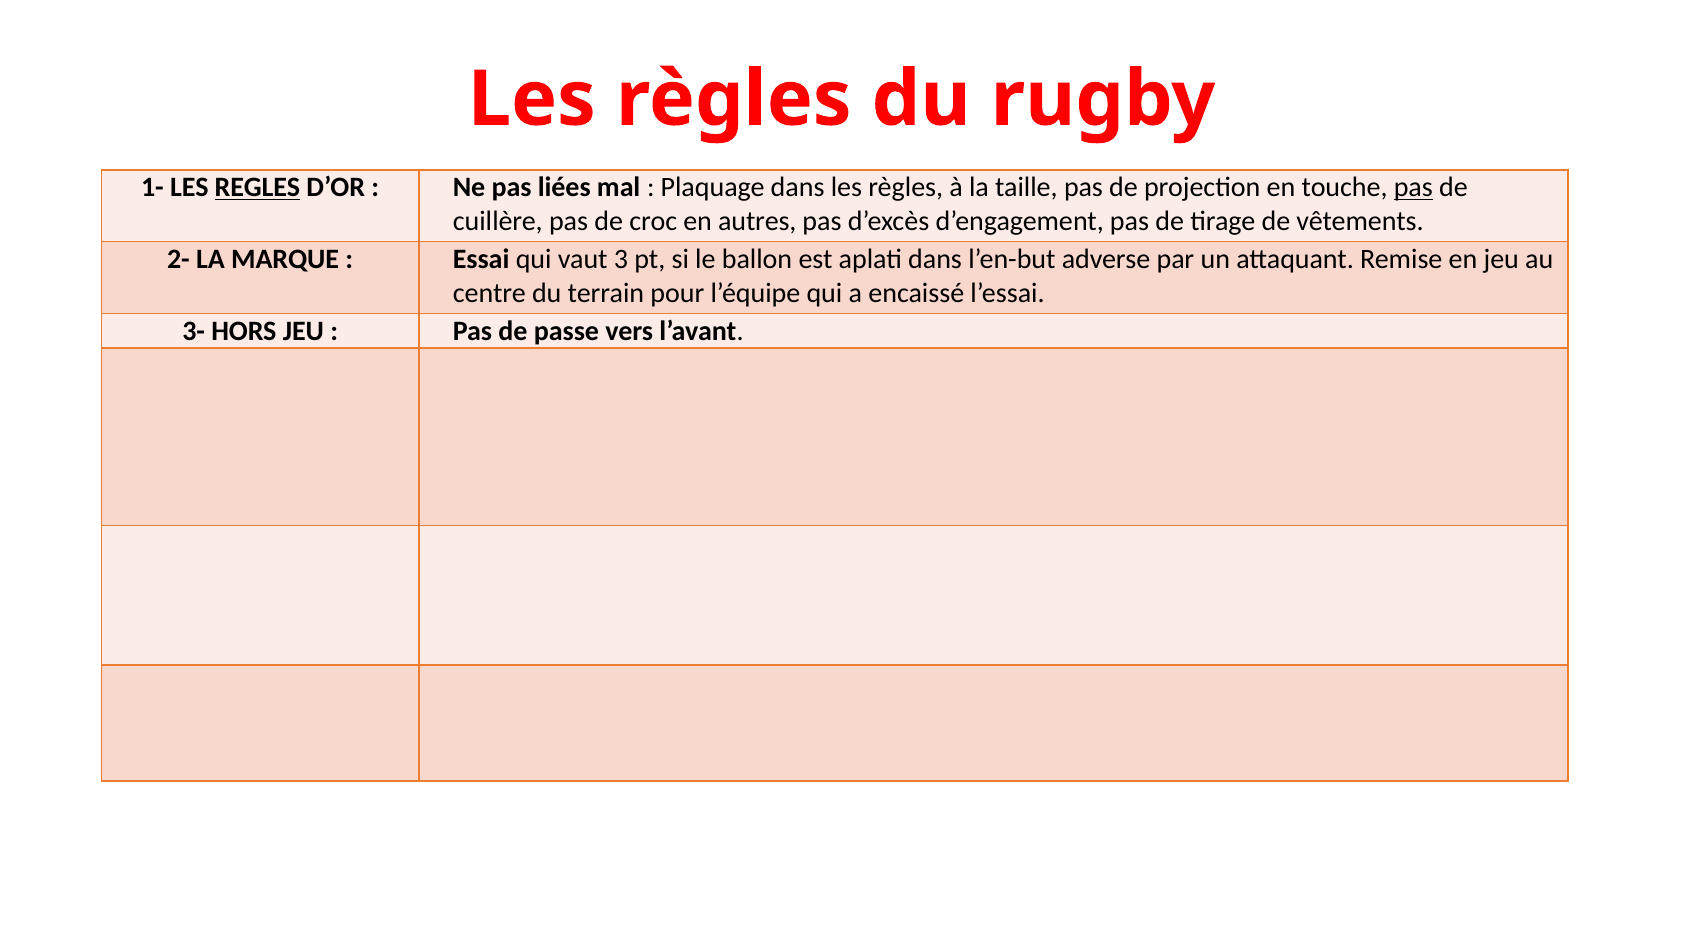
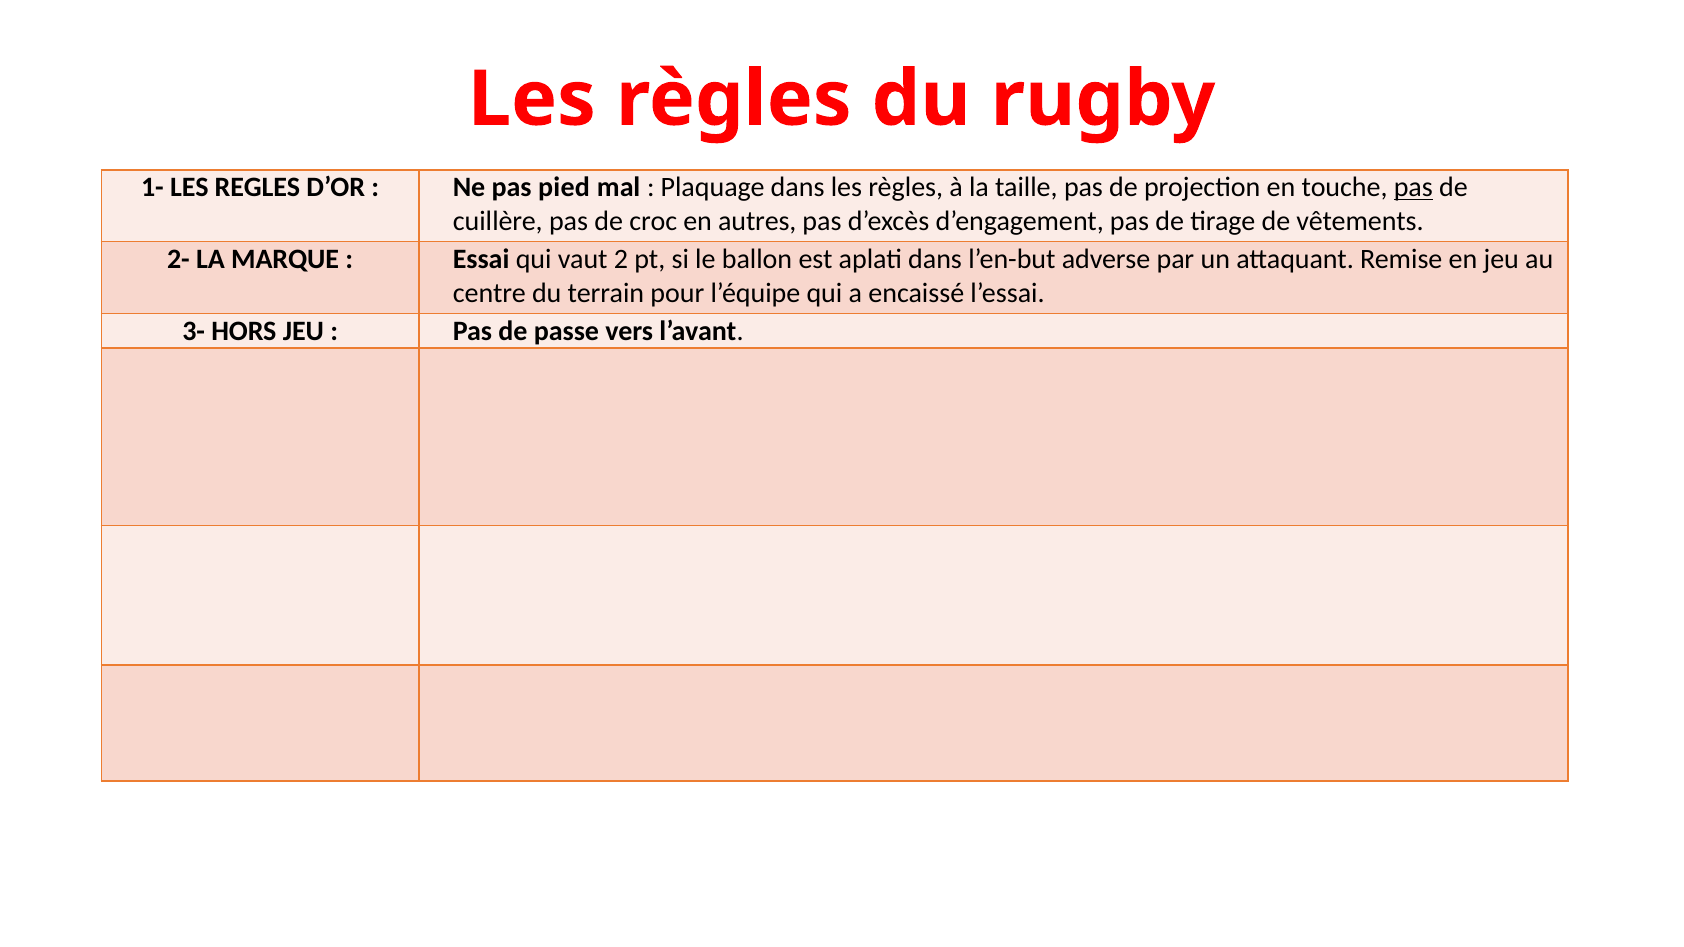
REGLES underline: present -> none (257, 187)
liées: liées -> pied (564, 187)
3: 3 -> 2 (621, 259)
